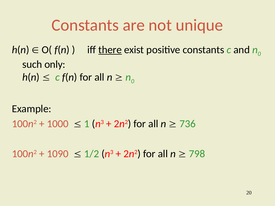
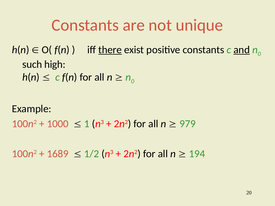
and underline: none -> present (242, 50)
only: only -> high (55, 64)
736: 736 -> 979 (188, 124)
1090: 1090 -> 1689 (58, 154)
798: 798 -> 194 (197, 154)
